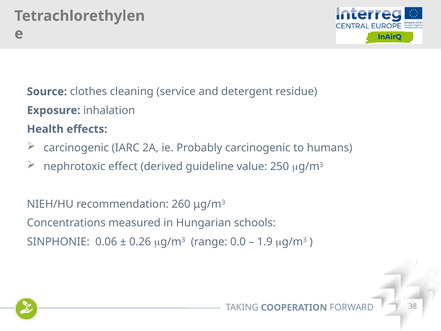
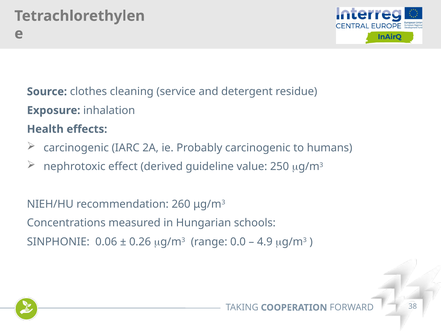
1.9: 1.9 -> 4.9 (265, 242)
